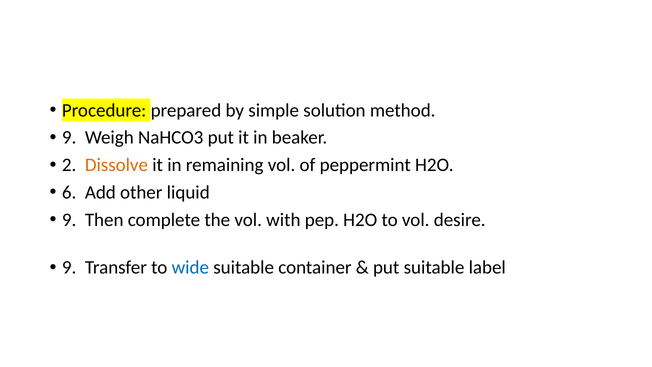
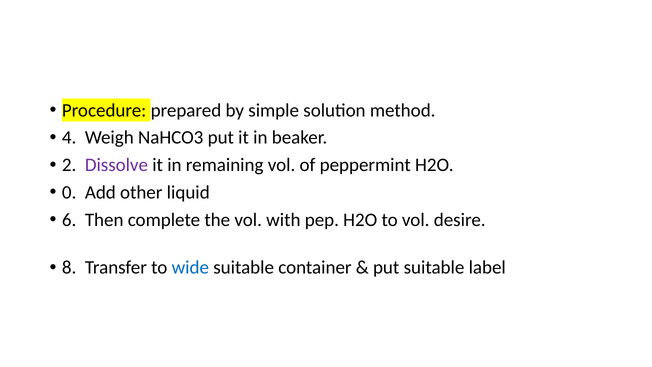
9: 9 -> 4 (69, 138)
Dissolve colour: orange -> purple (116, 165)
6: 6 -> 0 (69, 192)
9: 9 -> 6 (69, 220)
9: 9 -> 8 (69, 267)
